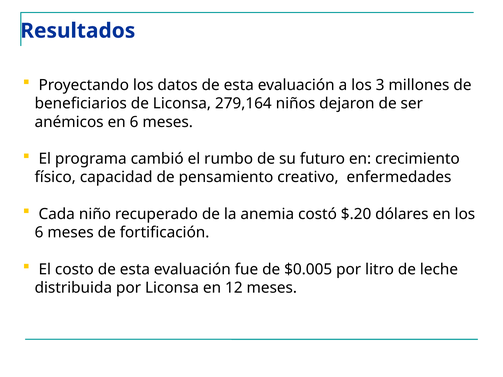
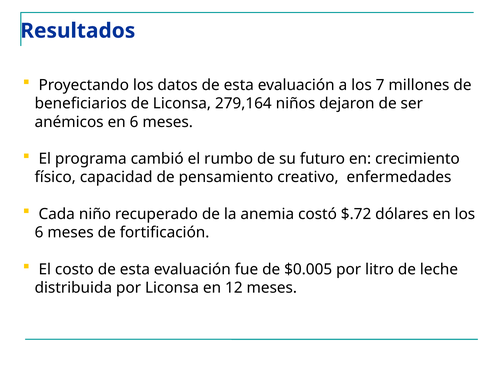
3: 3 -> 7 (380, 85)
$.20: $.20 -> $.72 (356, 214)
